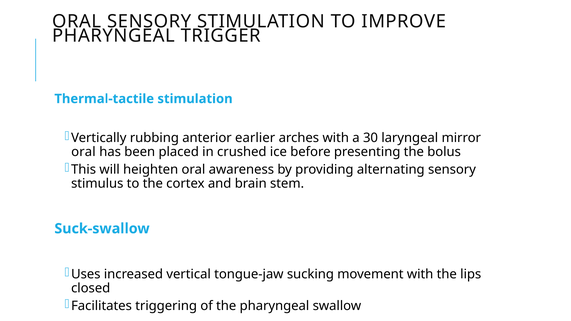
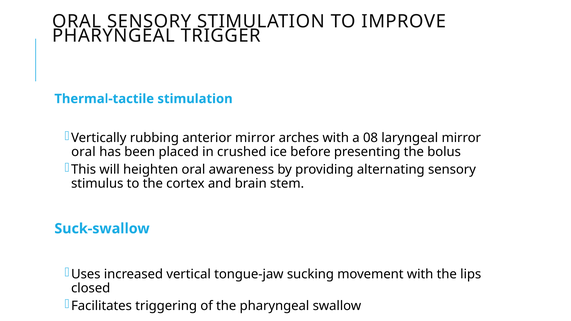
anterior earlier: earlier -> mirror (255, 138)
30: 30 -> 08 (370, 138)
